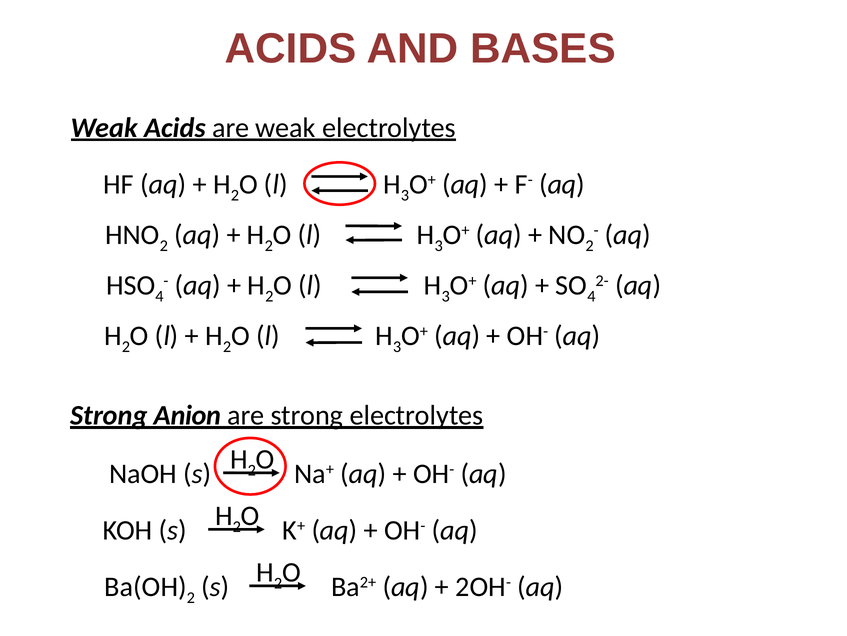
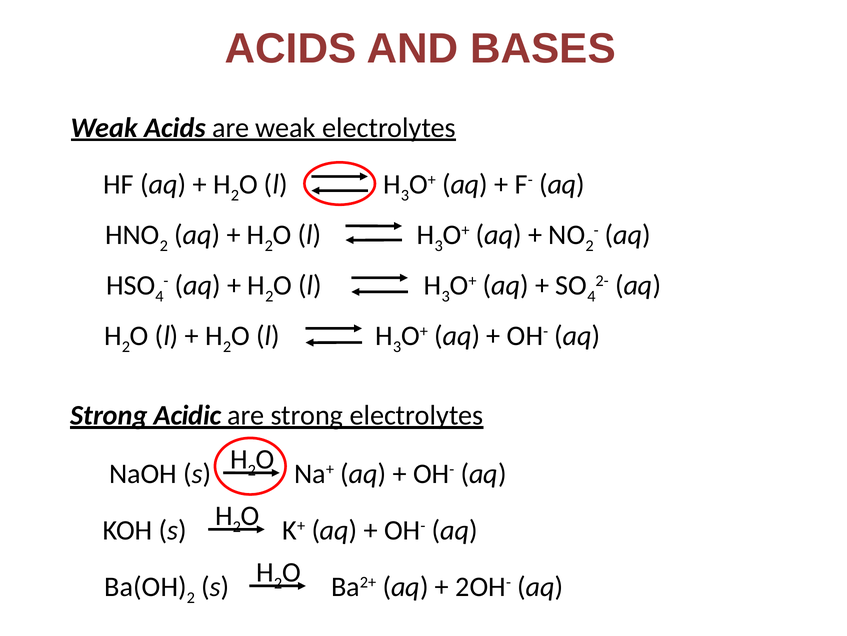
Anion: Anion -> Acidic (188, 415)
